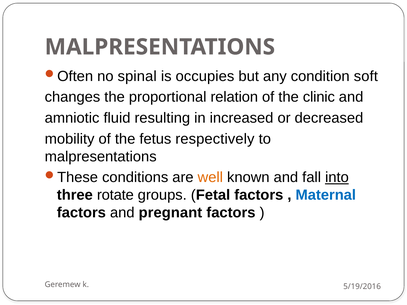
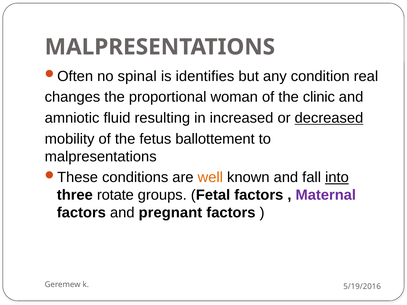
occupies: occupies -> identifies (205, 76)
soft: soft -> real (366, 76)
relation: relation -> woman (234, 97)
decreased underline: none -> present (329, 118)
respectively: respectively -> ballottement (215, 139)
Maternal colour: blue -> purple (326, 195)
